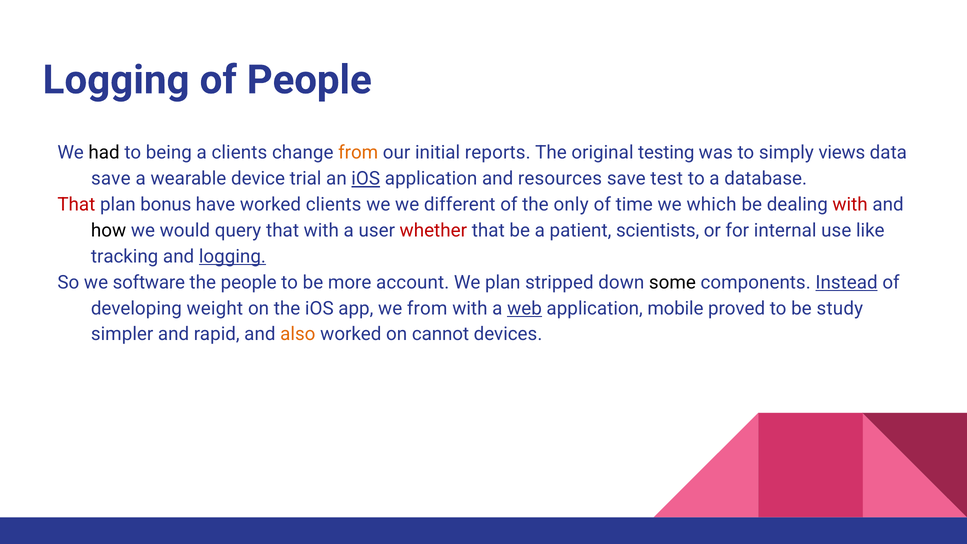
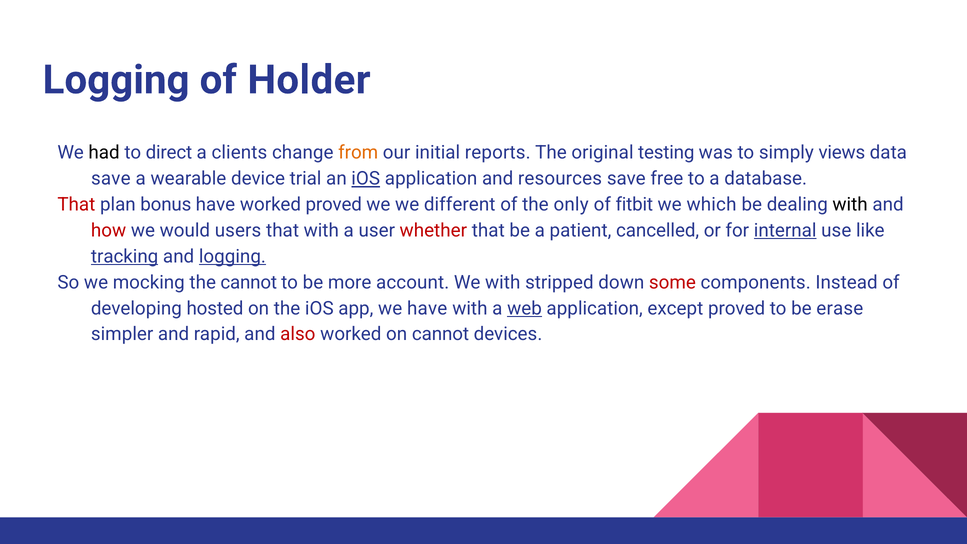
of People: People -> Holder (309, 80)
being: being -> direct (169, 153)
test: test -> free (667, 179)
worked clients: clients -> proved (334, 205)
time: time -> fitbit (634, 205)
with colour: red -> black (850, 205)
how colour: black -> red (109, 231)
query: query -> users (238, 231)
scientists: scientists -> cancelled (658, 231)
internal underline: none -> present (785, 231)
tracking underline: none -> present (125, 256)
software: software -> mocking (149, 282)
the people: people -> cannot (249, 282)
We plan: plan -> with (503, 282)
some colour: black -> red (672, 282)
Instead underline: present -> none (847, 282)
weight: weight -> hosted (215, 308)
we from: from -> have (427, 308)
mobile: mobile -> except (675, 308)
study: study -> erase (840, 308)
also colour: orange -> red (298, 334)
